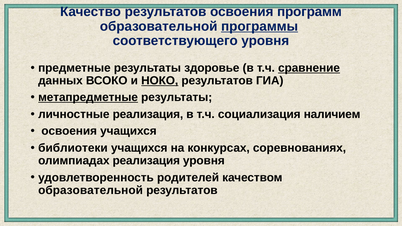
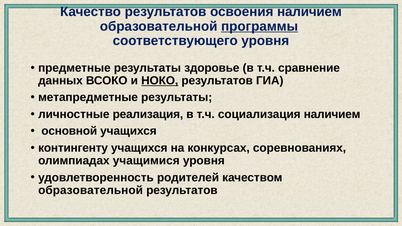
освоения программ: программ -> наличием (309, 12)
сравнение underline: present -> none (309, 68)
метапредметные underline: present -> none (88, 97)
освоения: освоения -> основной (69, 131)
библиотеки: библиотеки -> контингенту (73, 148)
олимпиадах реализация: реализация -> учащимися (146, 161)
